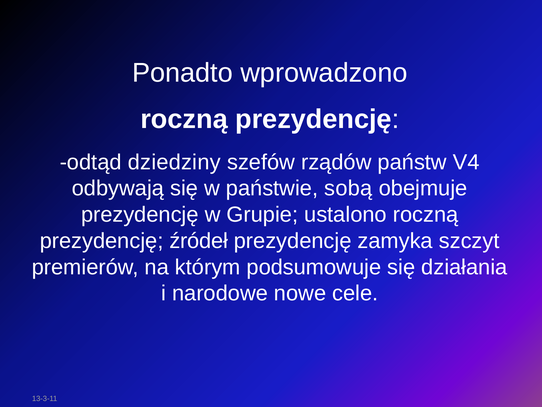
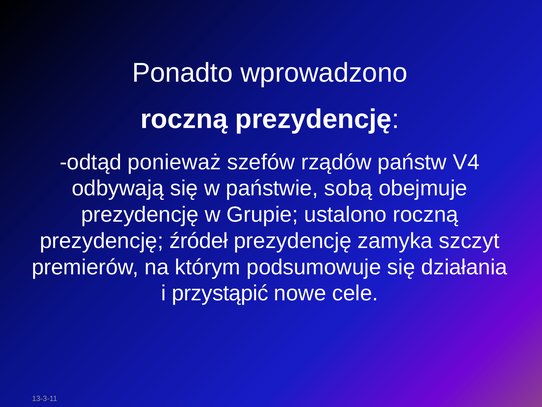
dziedziny: dziedziny -> ponieważ (174, 162)
narodowe: narodowe -> przystąpić (220, 293)
